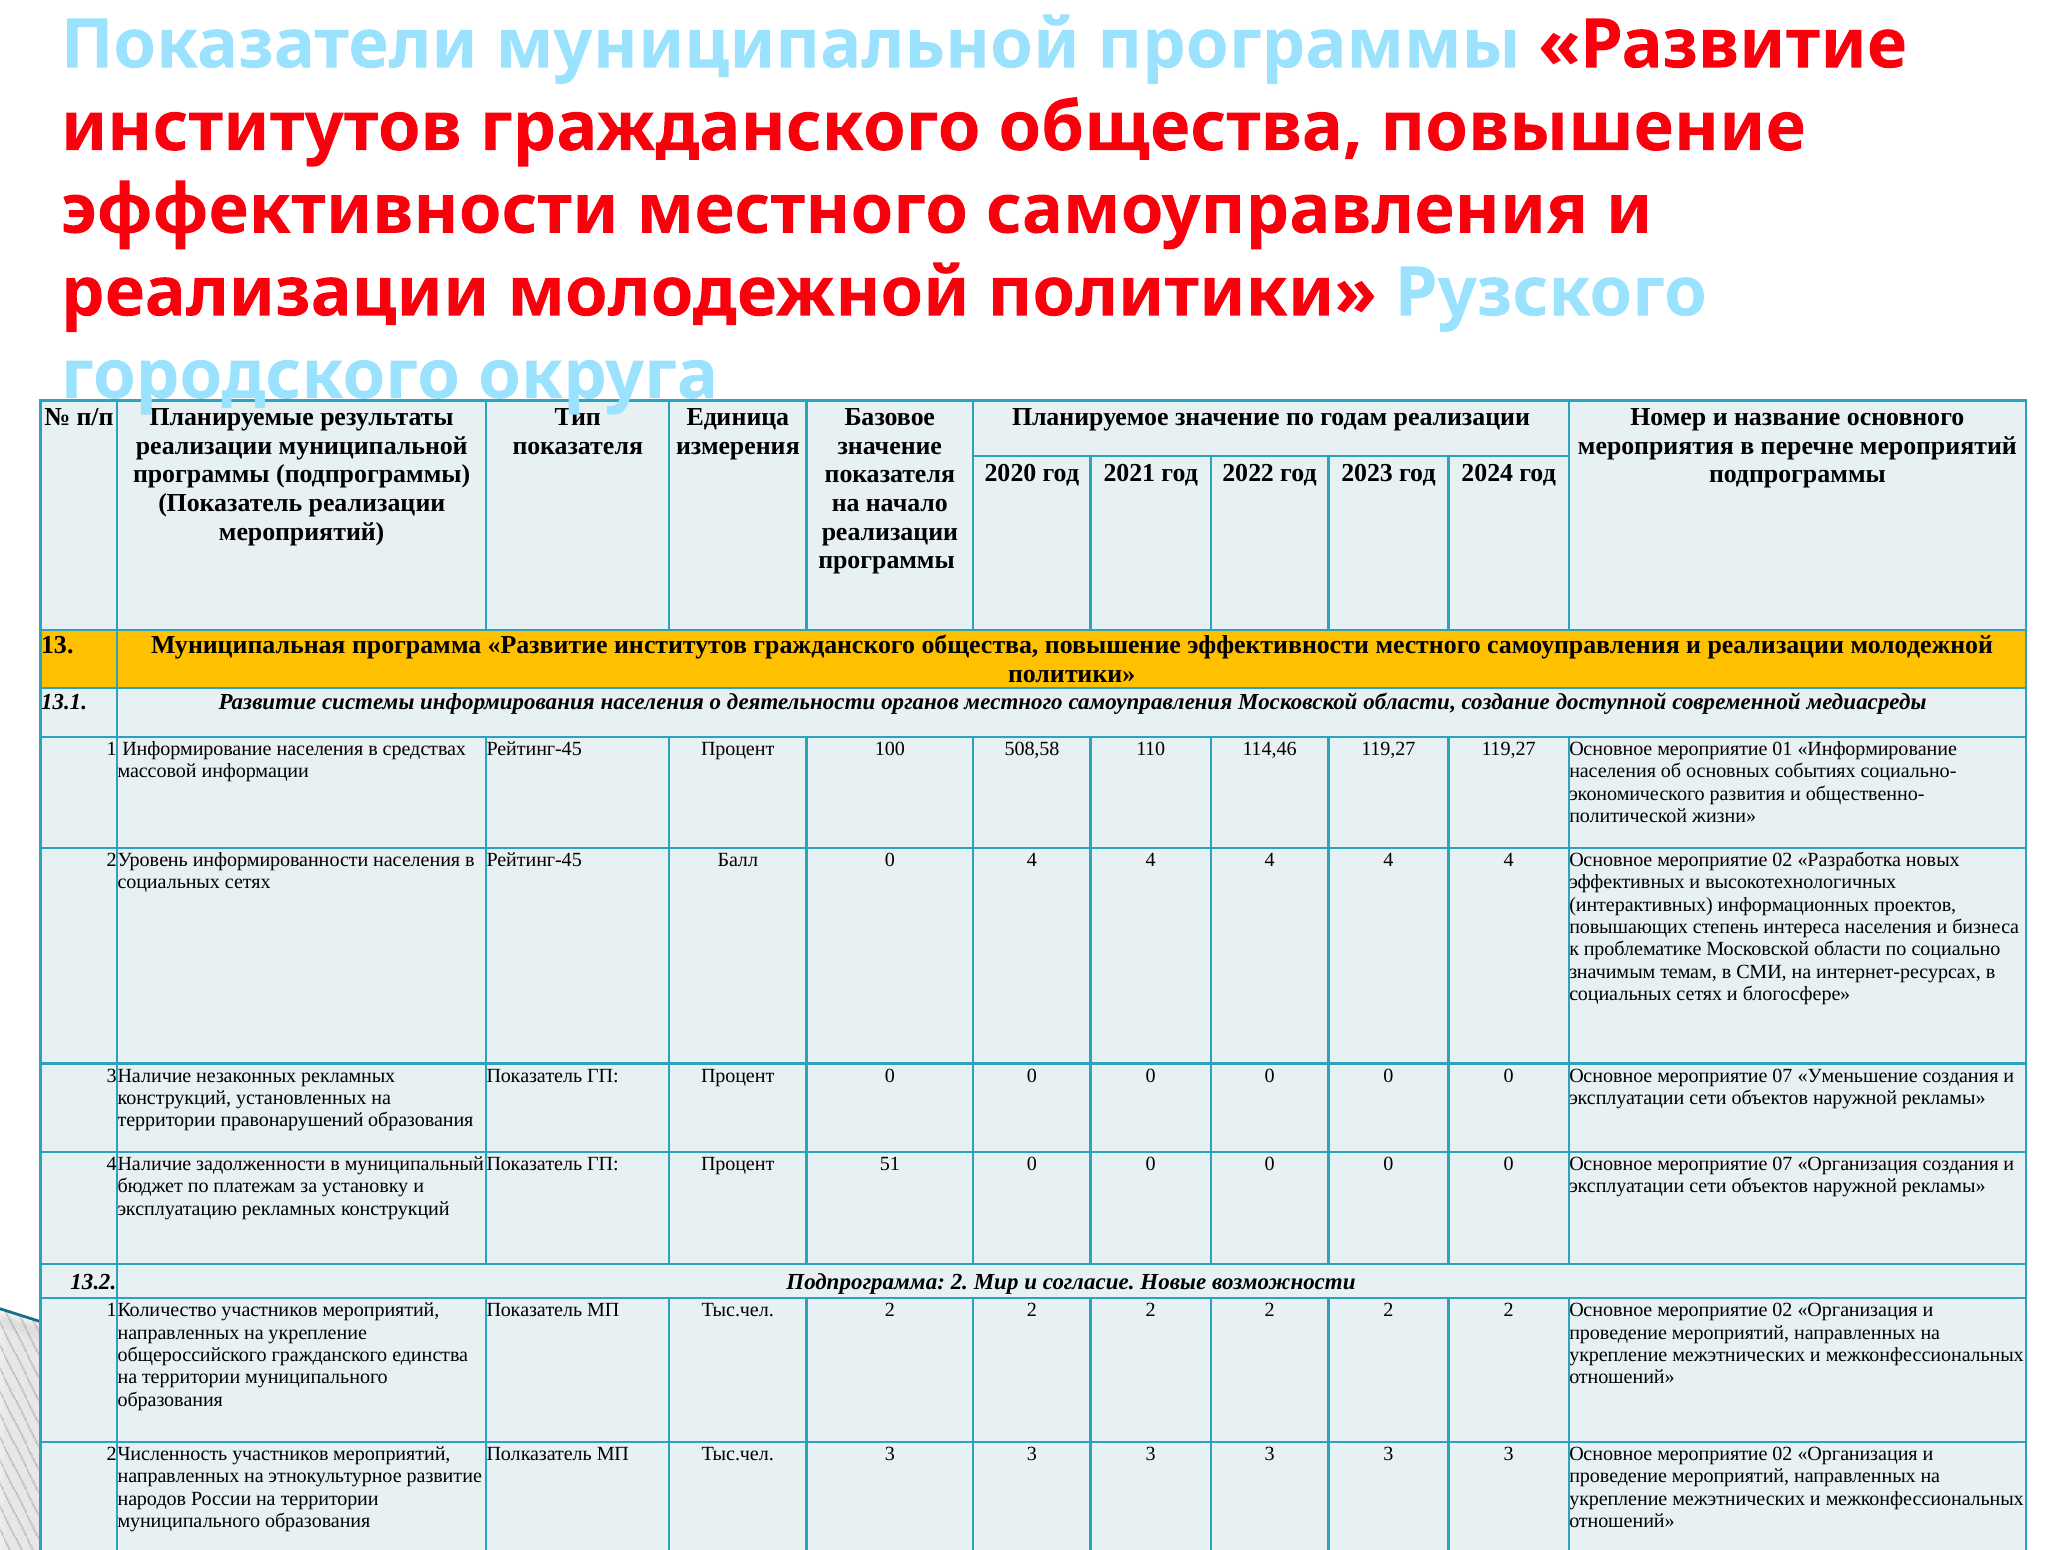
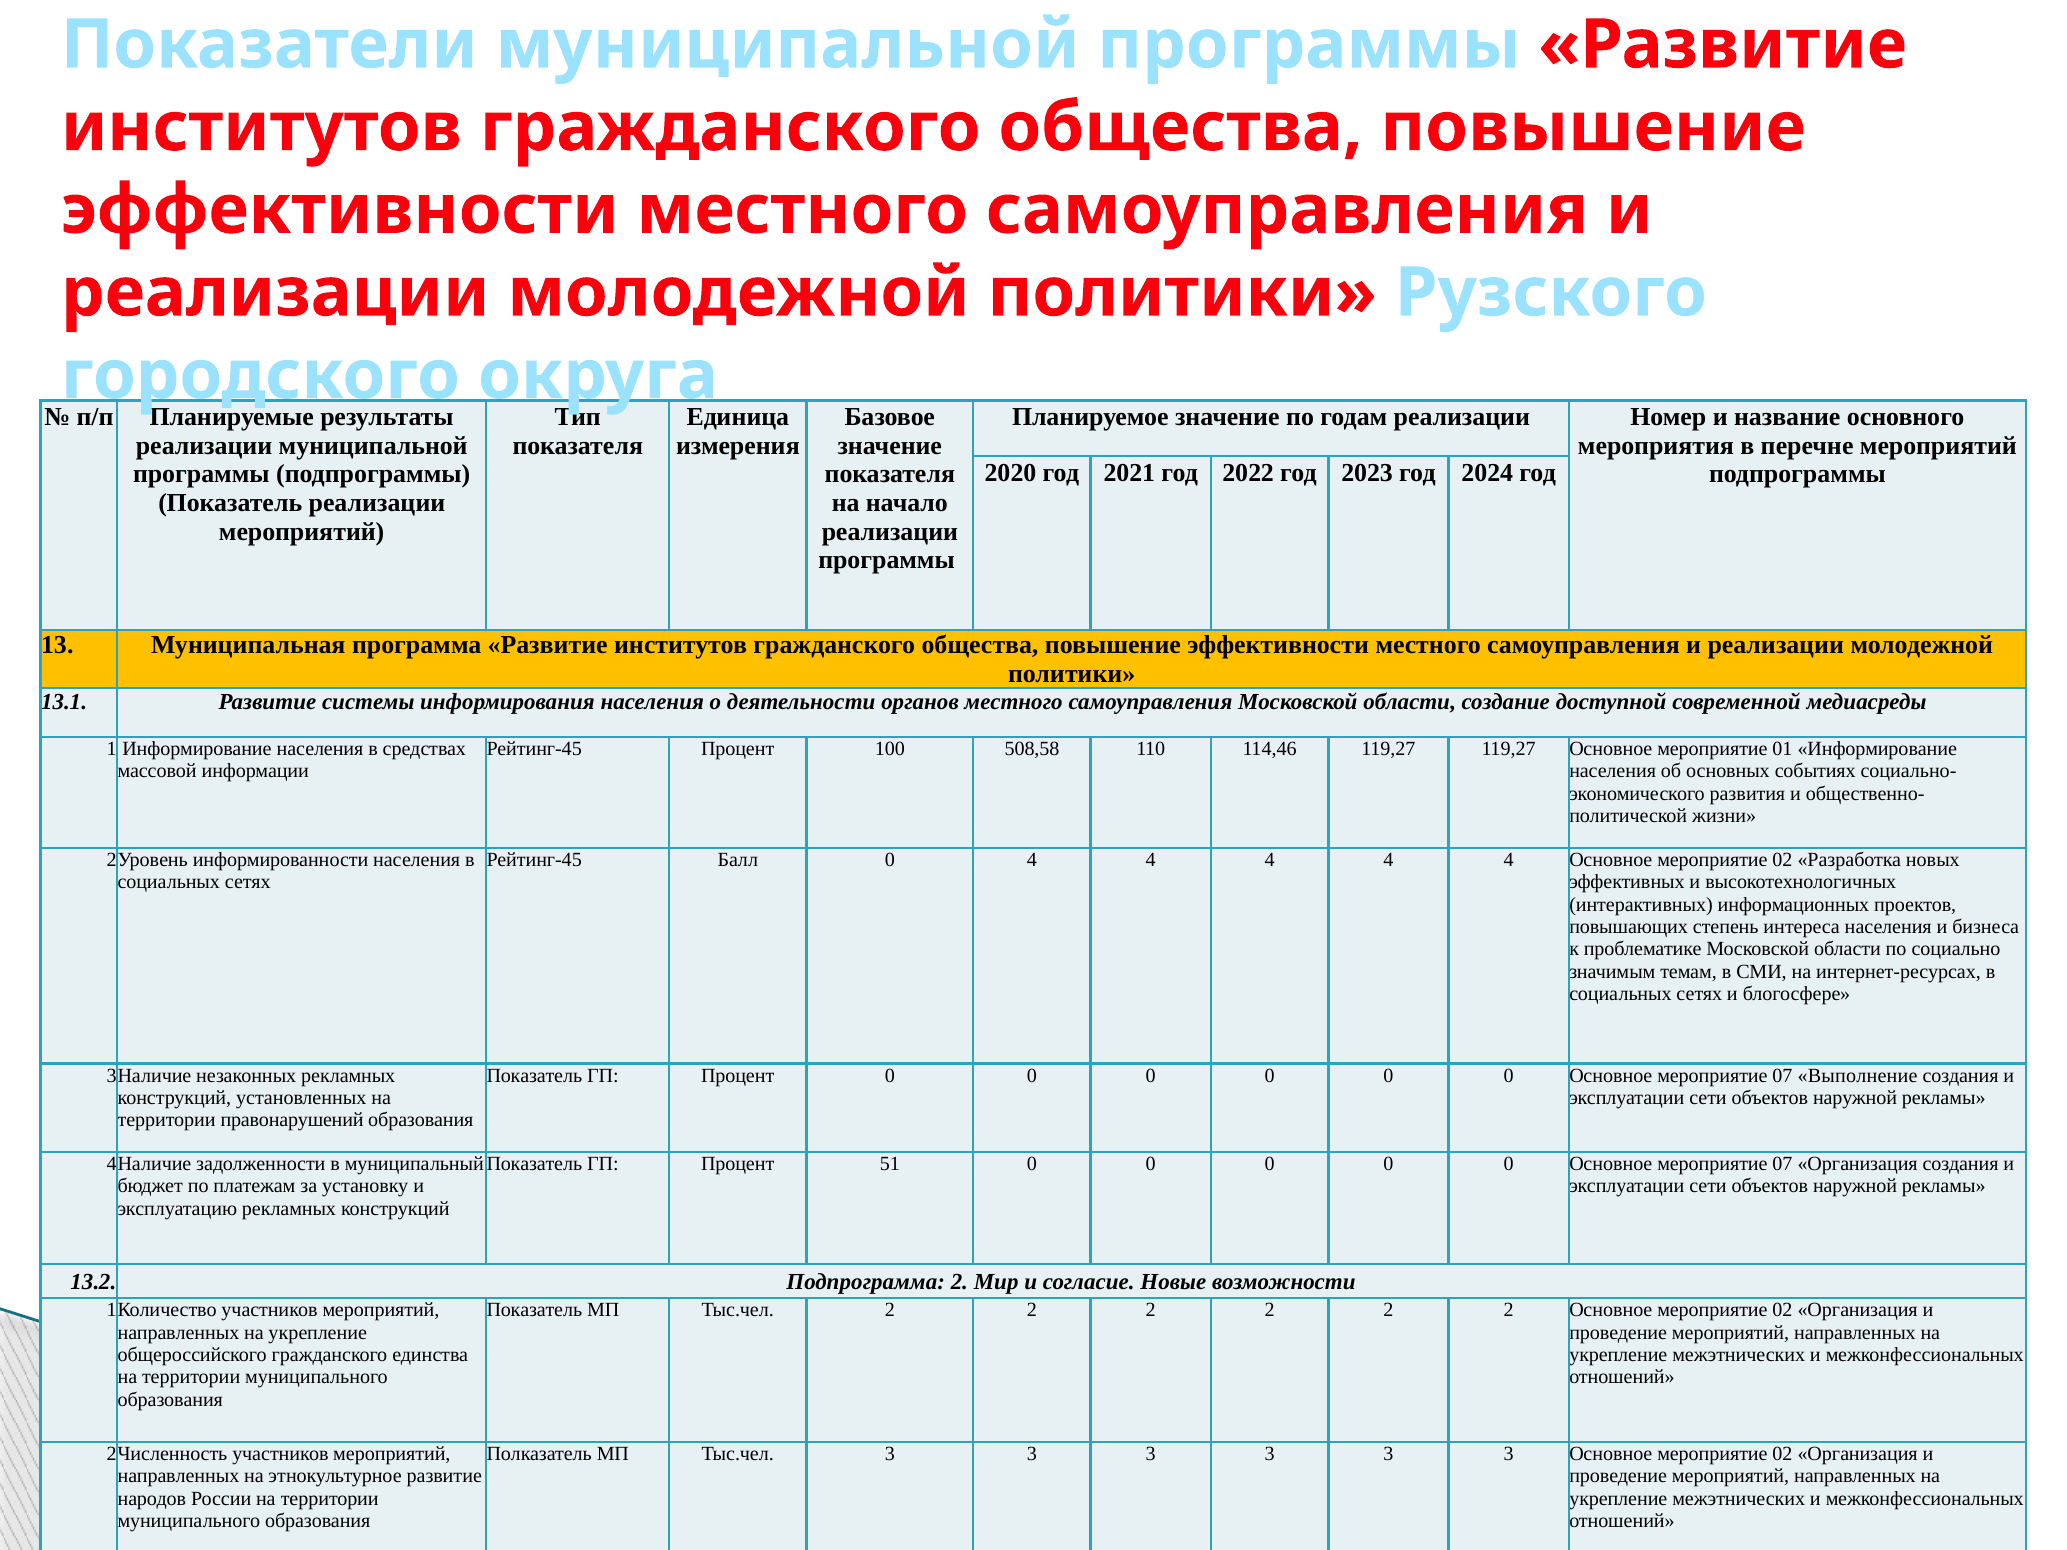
Уменьшение: Уменьшение -> Выполнение (1858, 1076)
